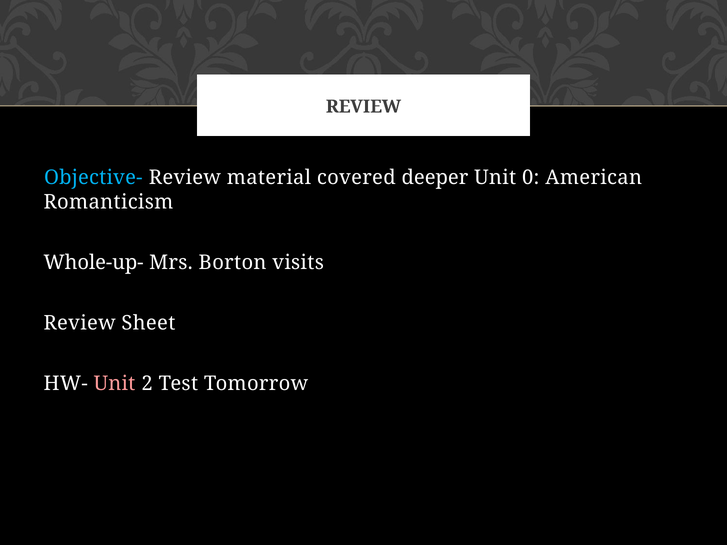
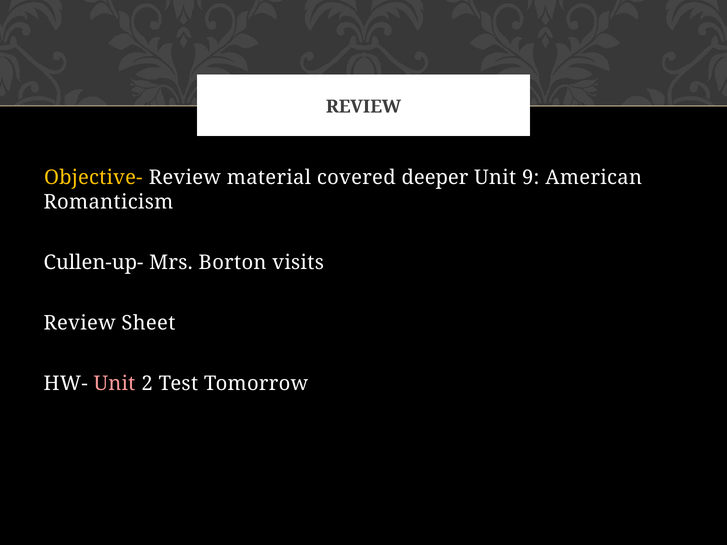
Objective- colour: light blue -> yellow (93, 178)
0: 0 -> 9 (531, 178)
Whole-up-: Whole-up- -> Cullen-up- (93, 263)
